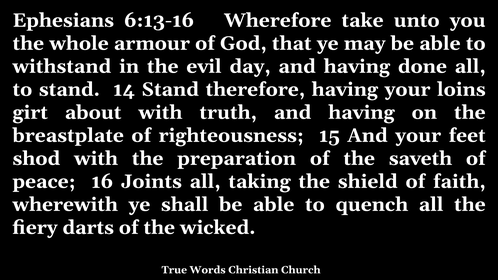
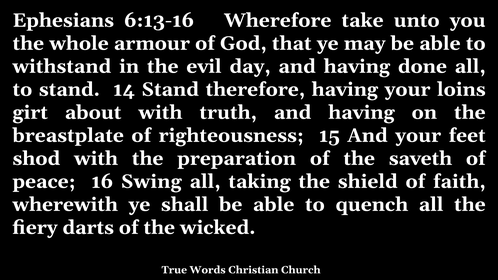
Joints: Joints -> Swing (151, 182)
